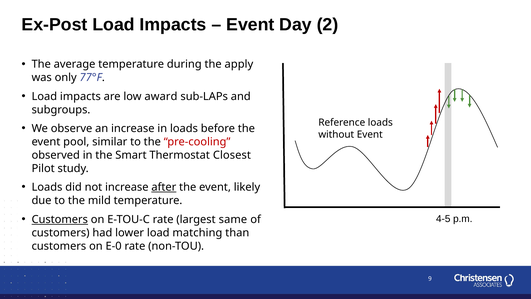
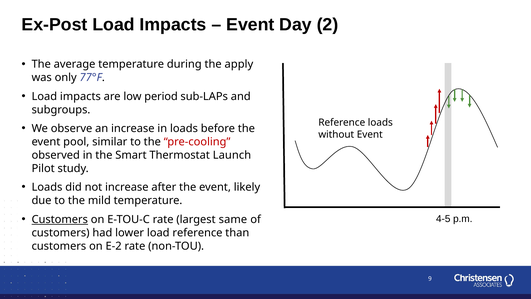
award: award -> period (161, 96)
Closest: Closest -> Launch (232, 155)
after underline: present -> none (164, 187)
load matching: matching -> reference (197, 232)
E-0: E-0 -> E-2 (114, 246)
